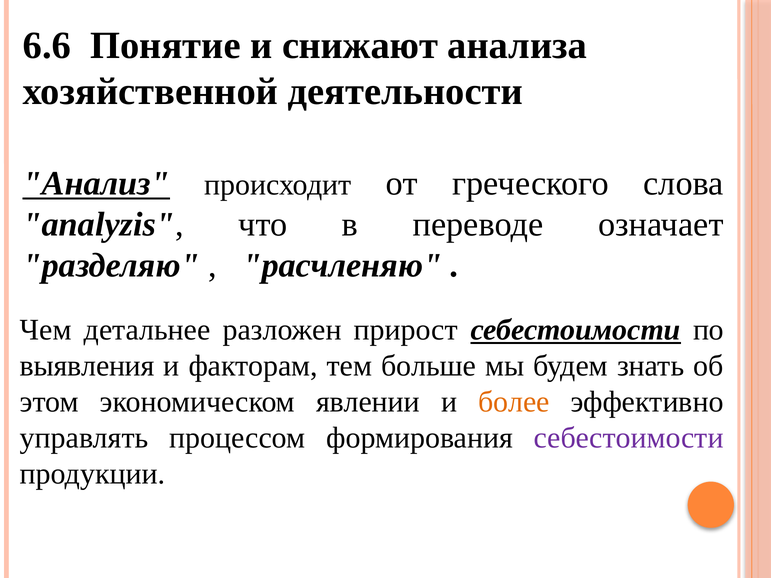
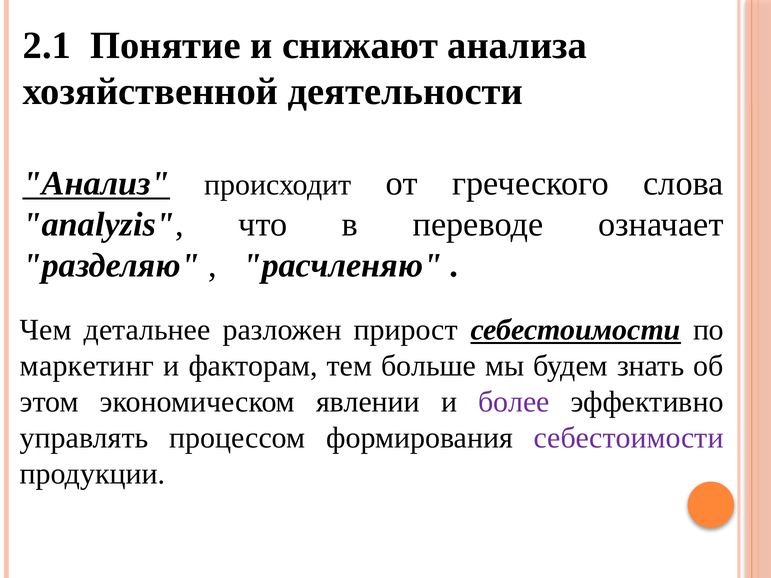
6.6: 6.6 -> 2.1 (47, 45)
выявления: выявления -> маркетинг (87, 366)
более colour: orange -> purple (514, 402)
